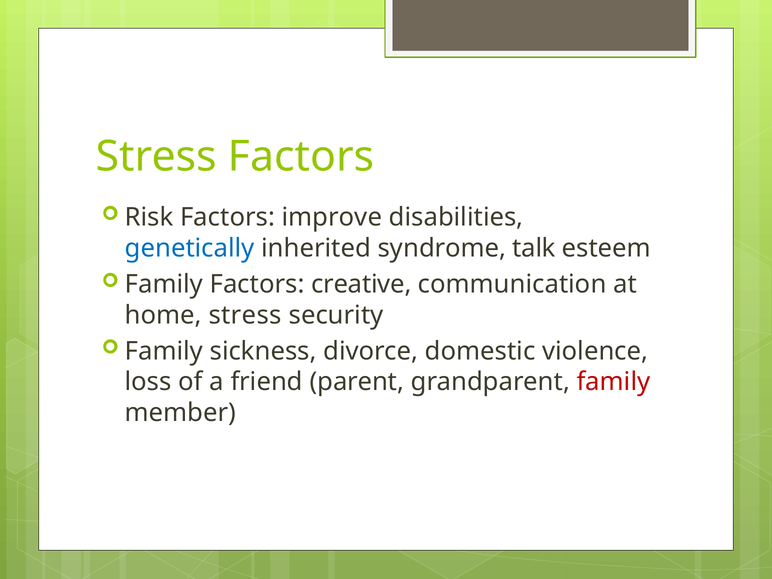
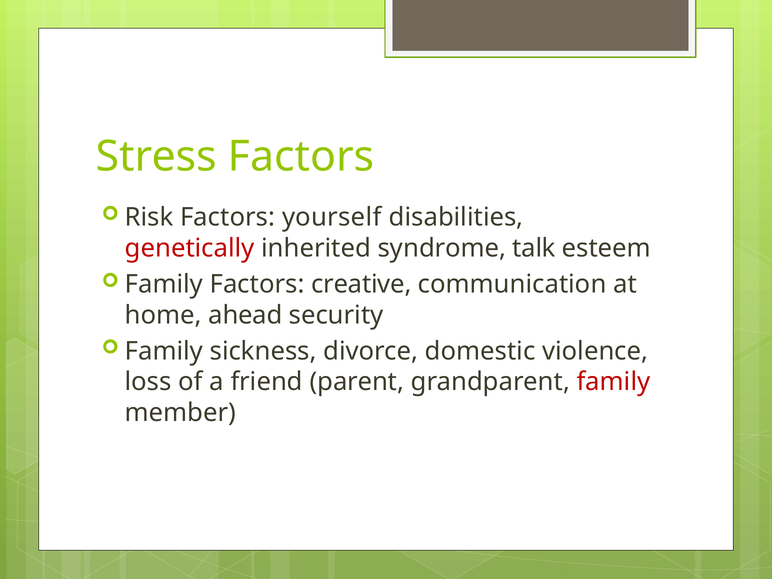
improve: improve -> yourself (332, 217)
genetically colour: blue -> red (190, 248)
home stress: stress -> ahead (245, 315)
